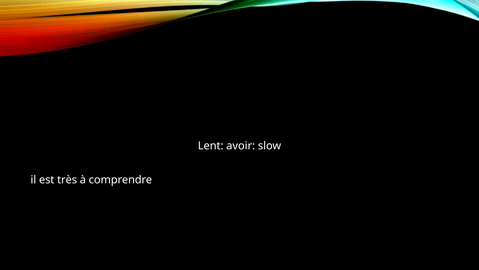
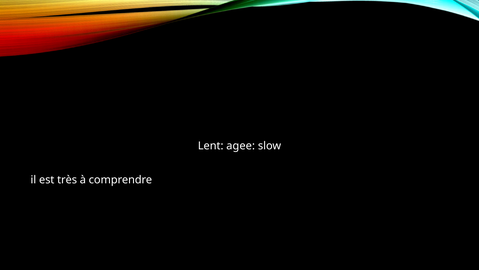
avoir: avoir -> agee (241, 146)
